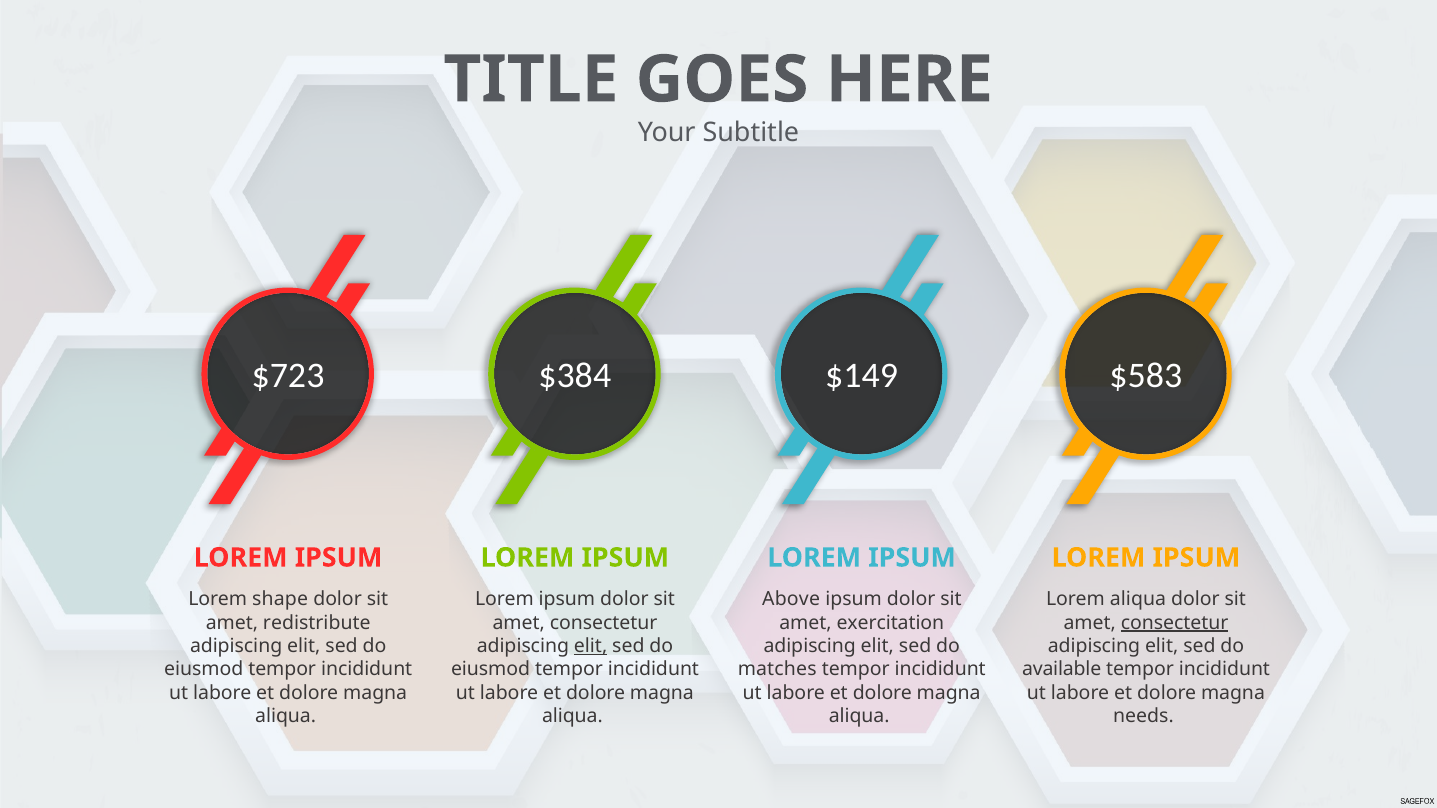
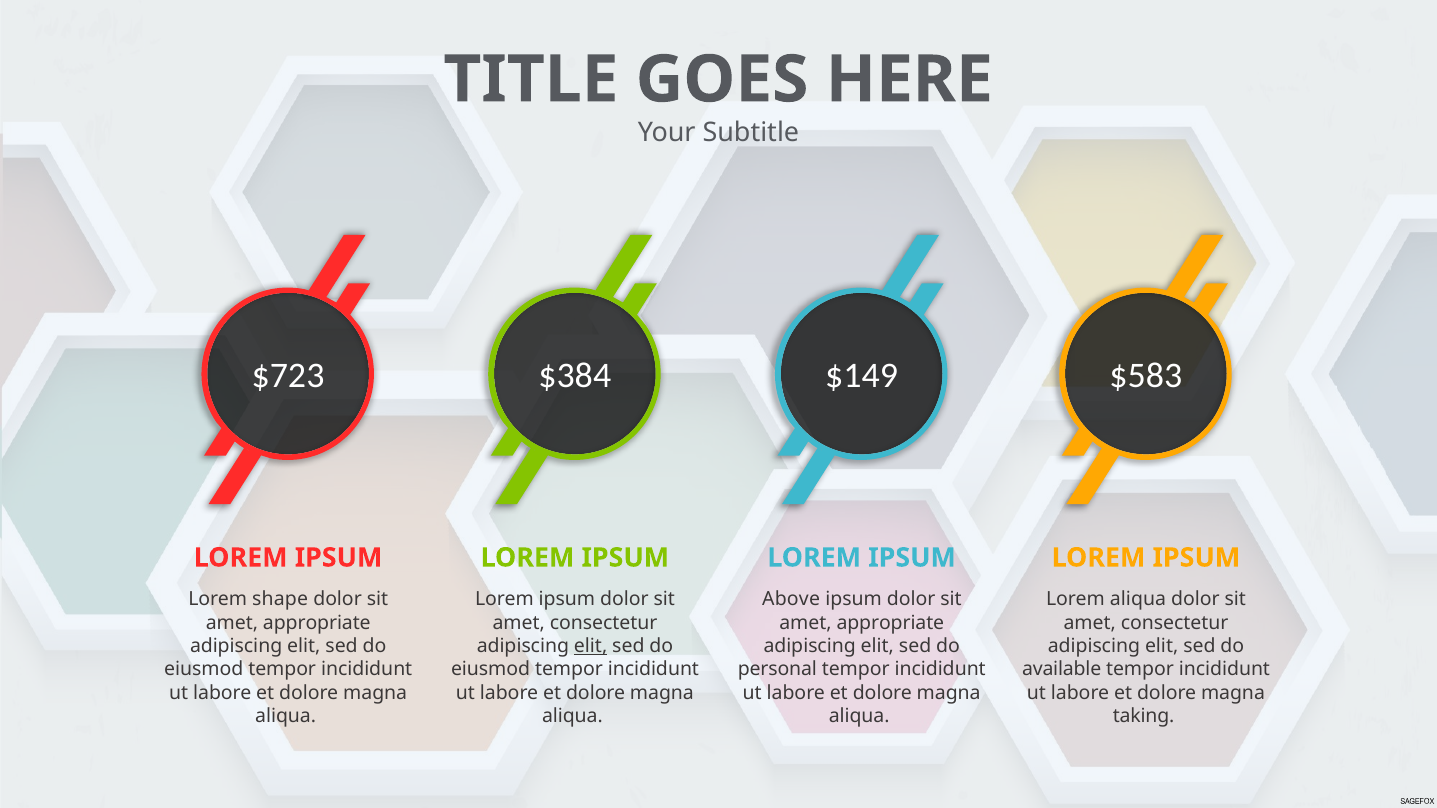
redistribute: redistribute -> appropriate (317, 623)
exercitation: exercitation -> appropriate (890, 623)
consectetur underline: present -> none (1175, 623)
matches: matches -> personal (777, 670)
needs: needs -> taking (1144, 716)
